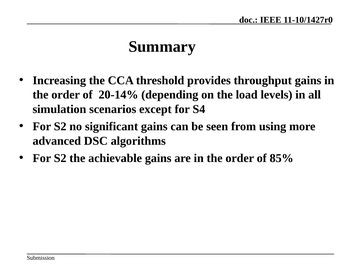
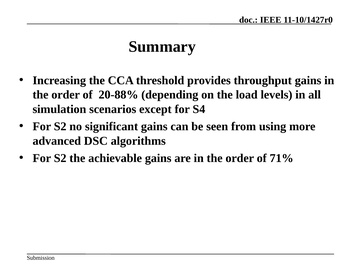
20-14%: 20-14% -> 20-88% (118, 95)
85%: 85% -> 71% (282, 158)
